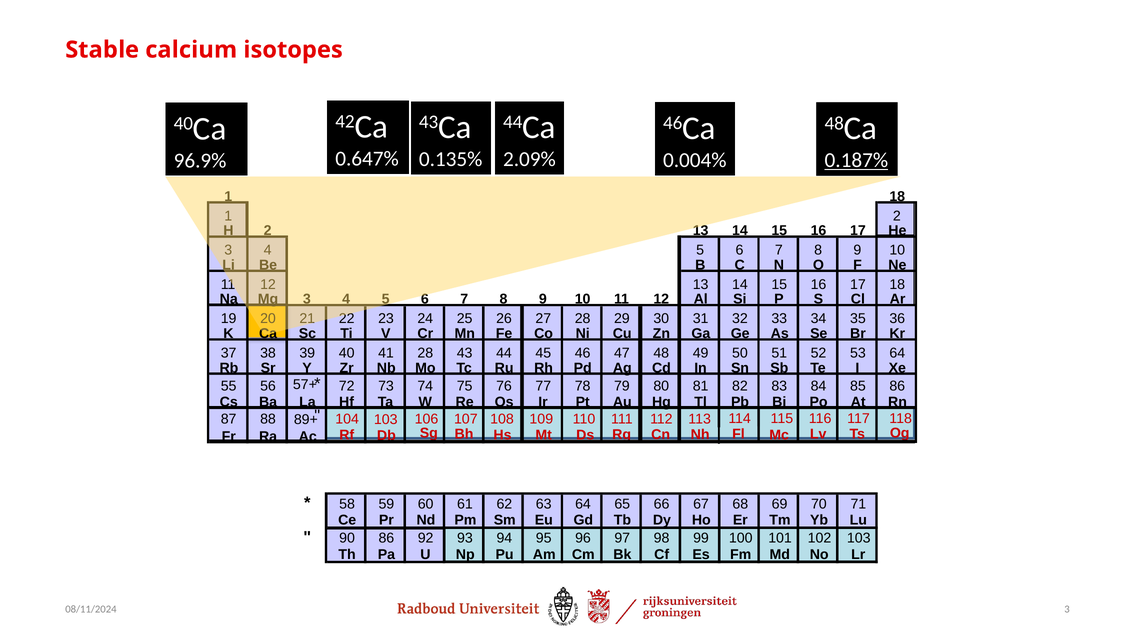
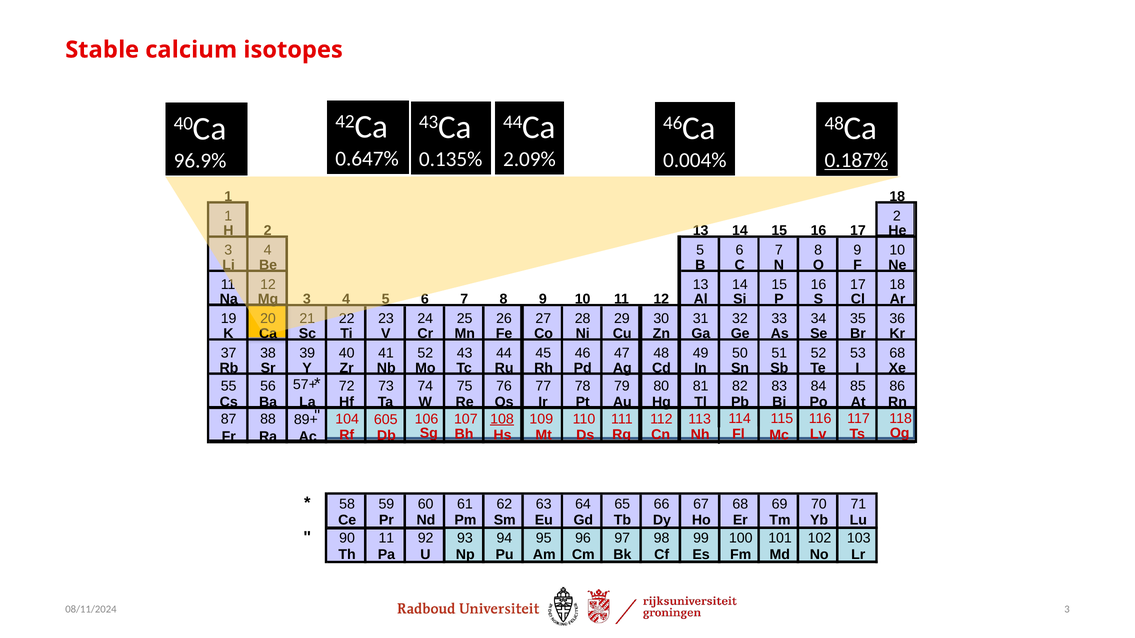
41 28: 28 -> 52 (425, 353)
53 64: 64 -> 68 (897, 353)
104 103: 103 -> 605 (386, 420)
108 underline: none -> present (502, 419)
90 86: 86 -> 11 (386, 539)
